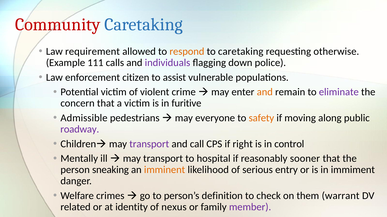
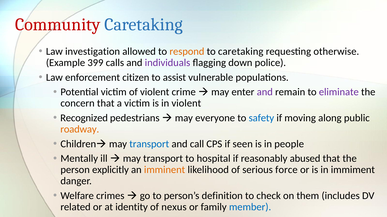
requirement: requirement -> investigation (93, 52)
111: 111 -> 399 (95, 63)
and colour: orange -> purple (265, 92)
in furitive: furitive -> violent (186, 104)
Admissible: Admissible -> Recognized (84, 118)
safety colour: orange -> blue (261, 118)
roadway colour: purple -> orange (80, 130)
transport colour: purple -> blue (149, 144)
right: right -> seen (243, 144)
control: control -> people (289, 144)
sooner: sooner -> abused (305, 159)
sneaking: sneaking -> explicitly (110, 170)
entry: entry -> force (286, 170)
warrant: warrant -> includes (341, 196)
member colour: purple -> blue (250, 208)
